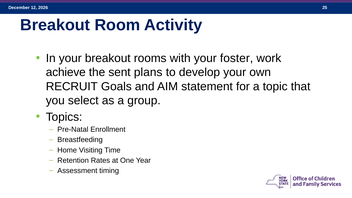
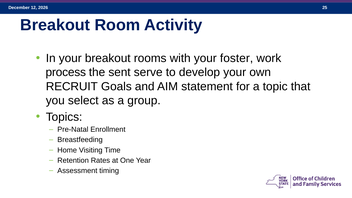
achieve: achieve -> process (66, 72)
plans: plans -> serve (148, 72)
